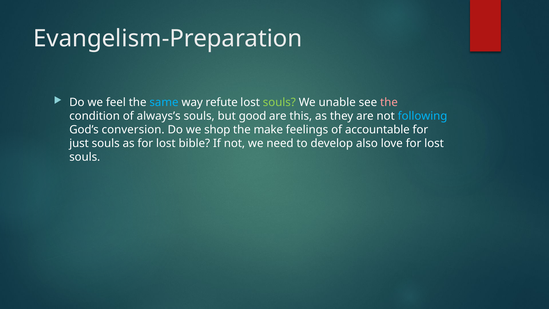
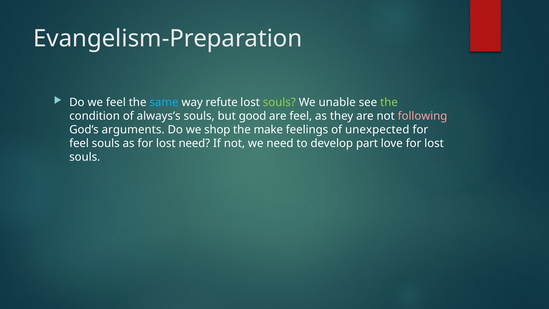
the colour: pink -> light green (389, 102)
are this: this -> feel (301, 116)
following colour: light blue -> pink (423, 116)
conversion: conversion -> arguments (133, 130)
accountable: accountable -> unexpected (377, 130)
just: just -> feel (79, 143)
lost bible: bible -> need (194, 143)
also: also -> part (367, 143)
